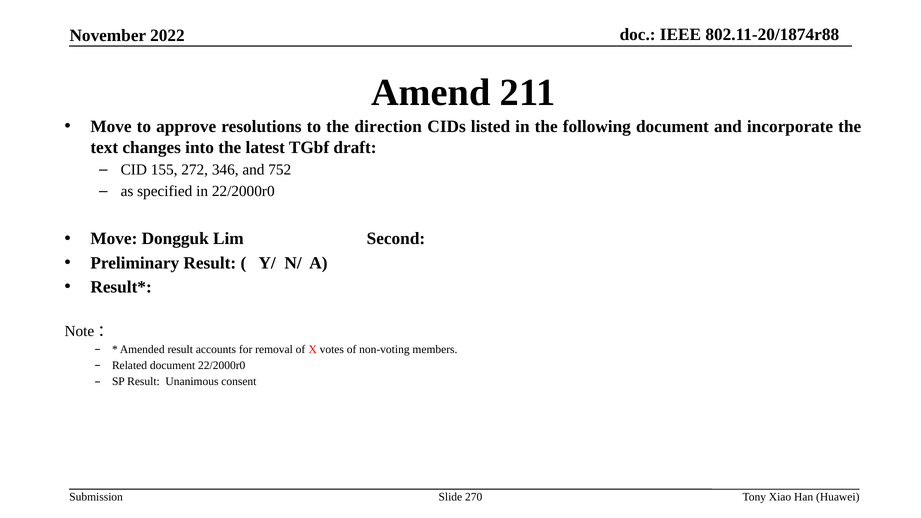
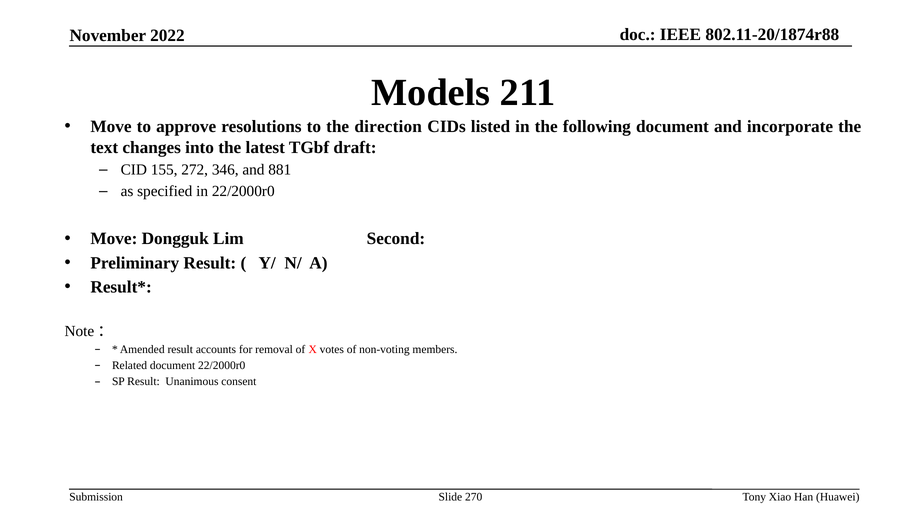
Amend: Amend -> Models (431, 92)
752: 752 -> 881 (280, 170)
